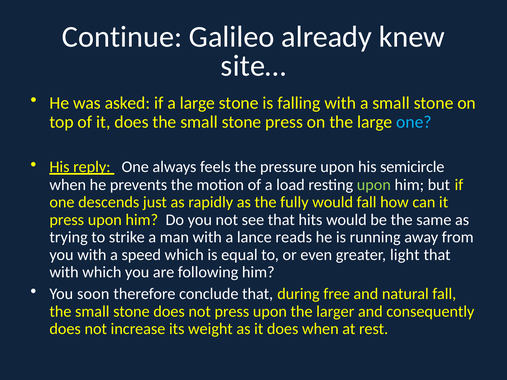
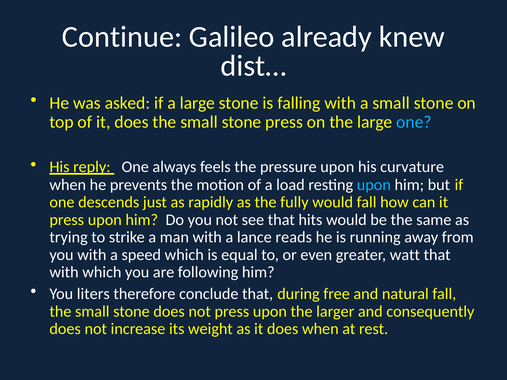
site…: site… -> dist… (253, 66)
semicircle: semicircle -> curvature (412, 167)
upon colour: light green -> light blue (374, 185)
light: light -> watt (405, 255)
soon: soon -> liters (93, 294)
